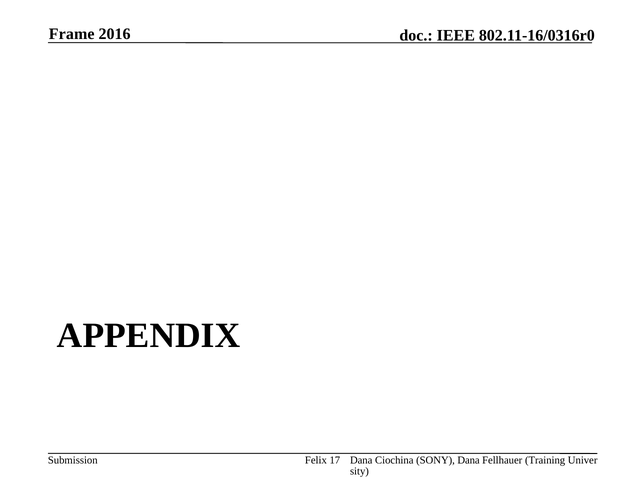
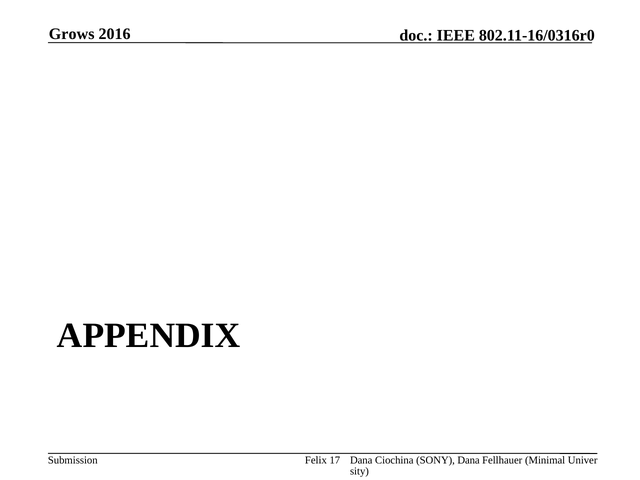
Frame: Frame -> Grows (72, 34)
Training: Training -> Minimal (545, 460)
